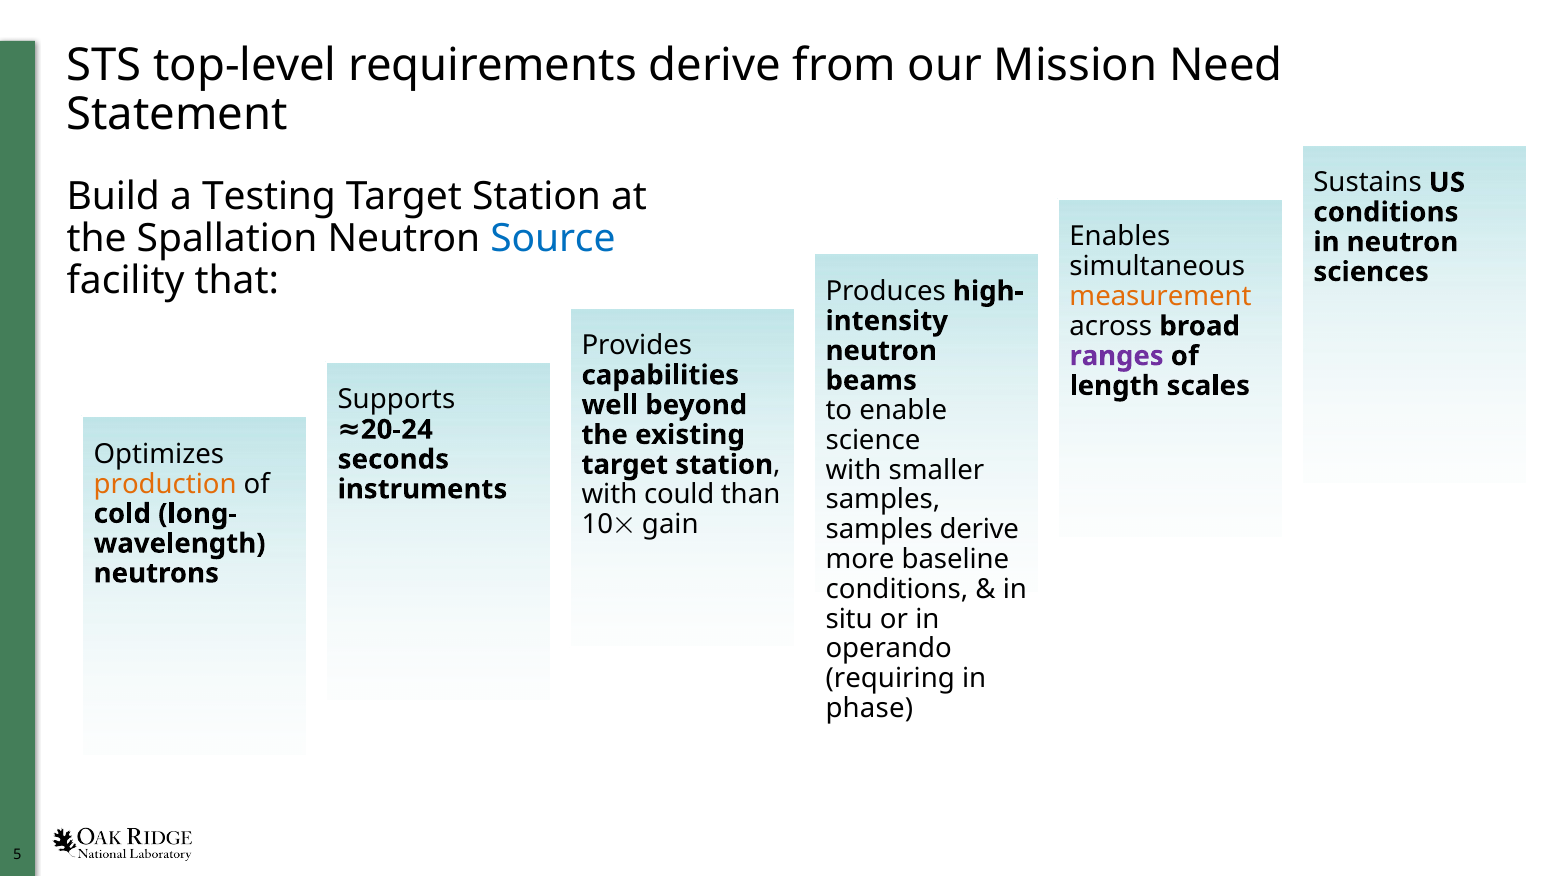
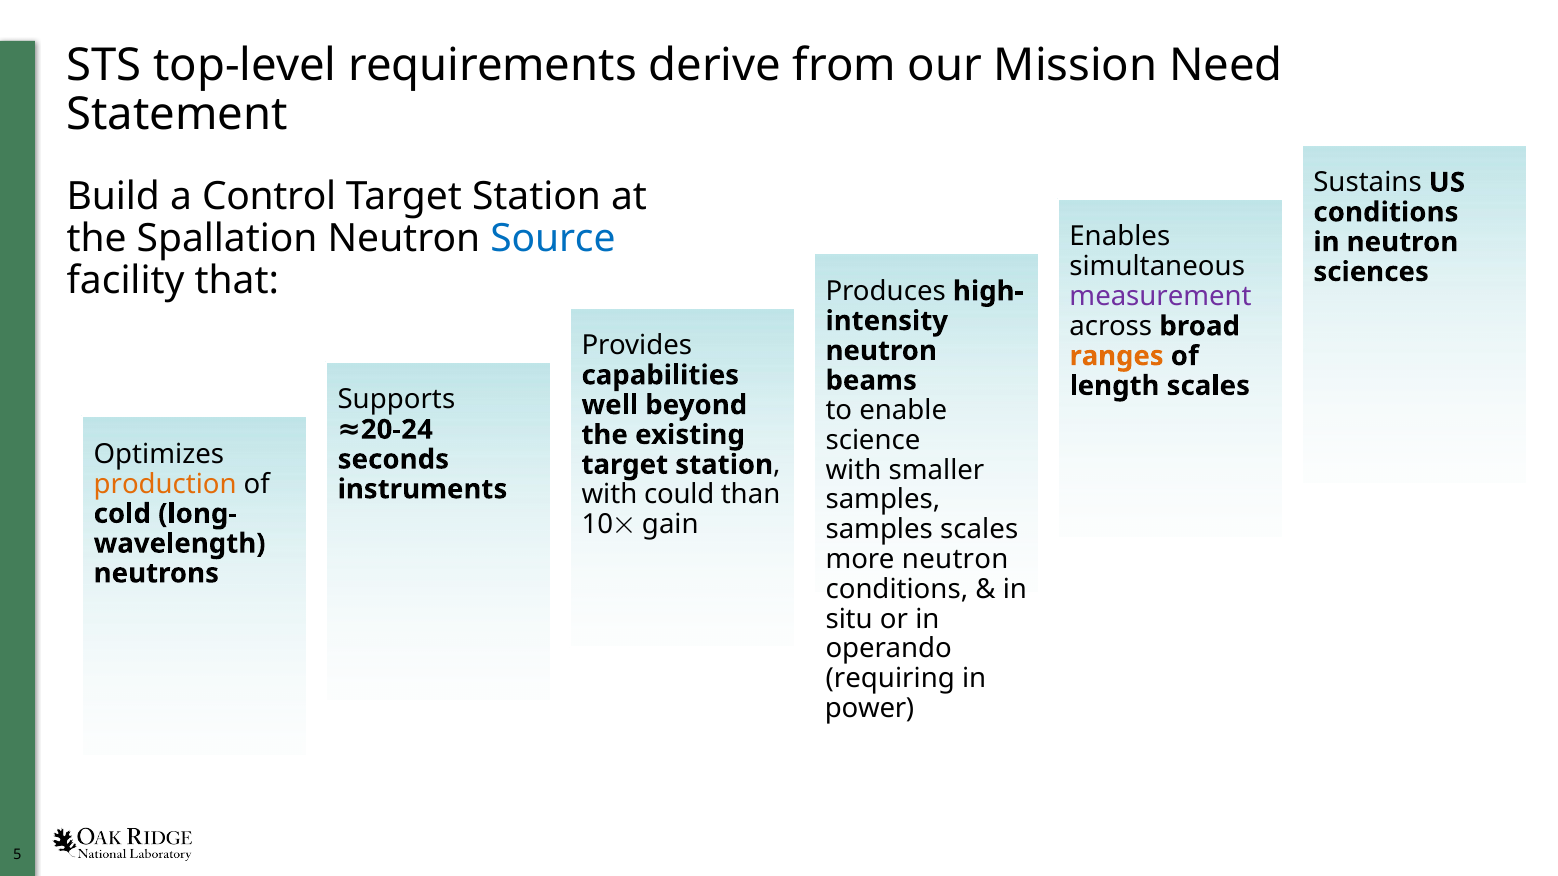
Testing: Testing -> Control (269, 197)
measurement colour: orange -> purple (1161, 297)
ranges colour: purple -> orange (1117, 356)
samples derive: derive -> scales (979, 530)
more baseline: baseline -> neutron (955, 560)
phase: phase -> power (870, 709)
